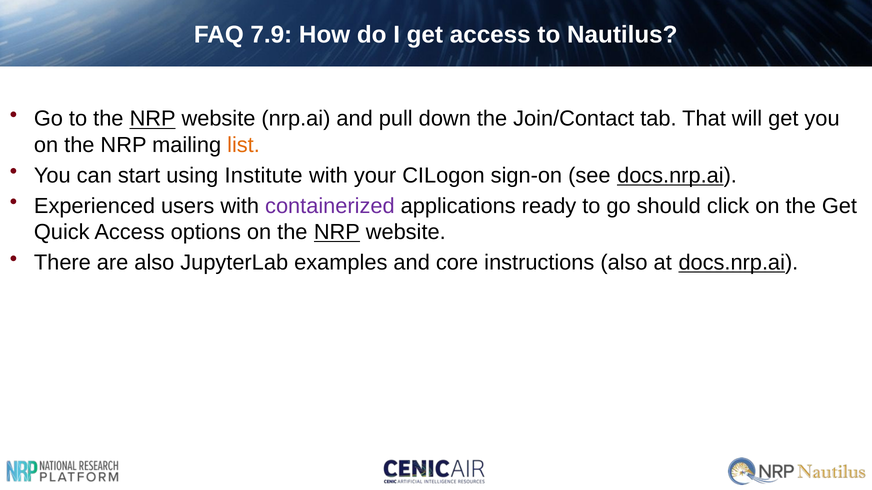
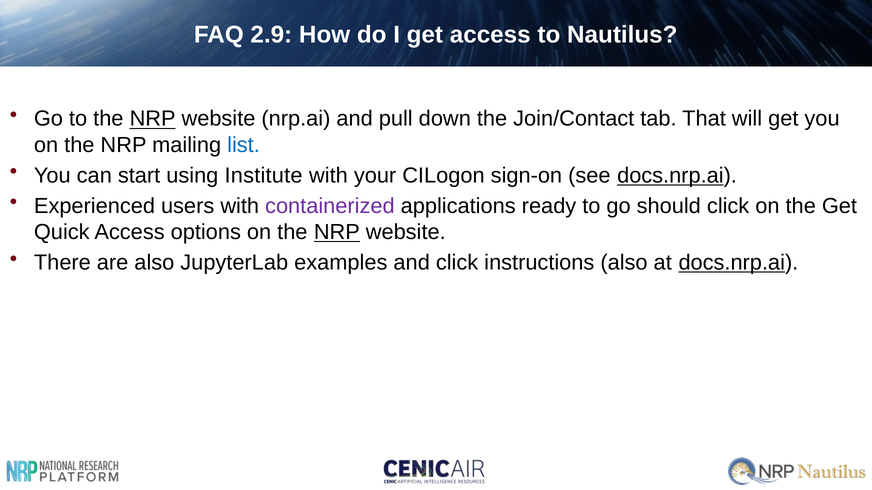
7.9: 7.9 -> 2.9 (271, 35)
list colour: orange -> blue (244, 145)
and core: core -> click (457, 263)
